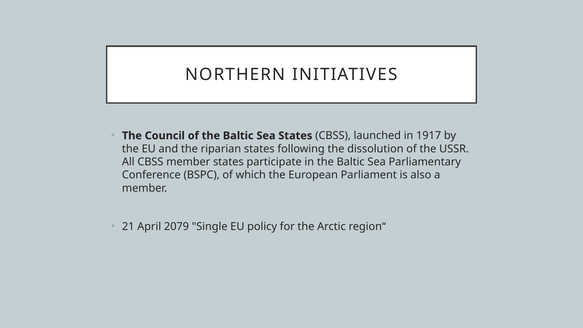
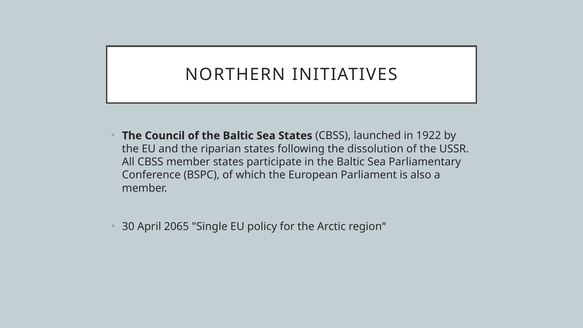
1917: 1917 -> 1922 (429, 136)
21: 21 -> 30 (128, 227)
2079: 2079 -> 2065 (177, 227)
